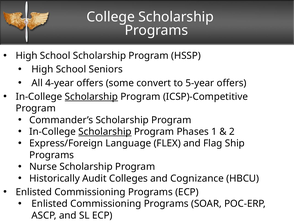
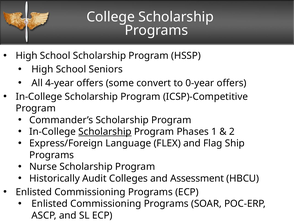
5-year: 5-year -> 0-year (200, 83)
Scholarship underline: present -> none (91, 97)
Cognizance: Cognizance -> Assessment (197, 178)
